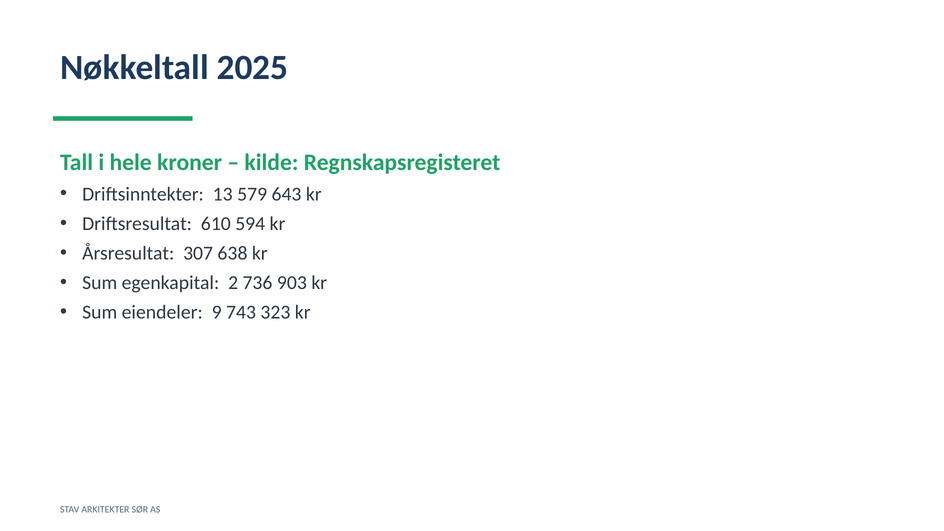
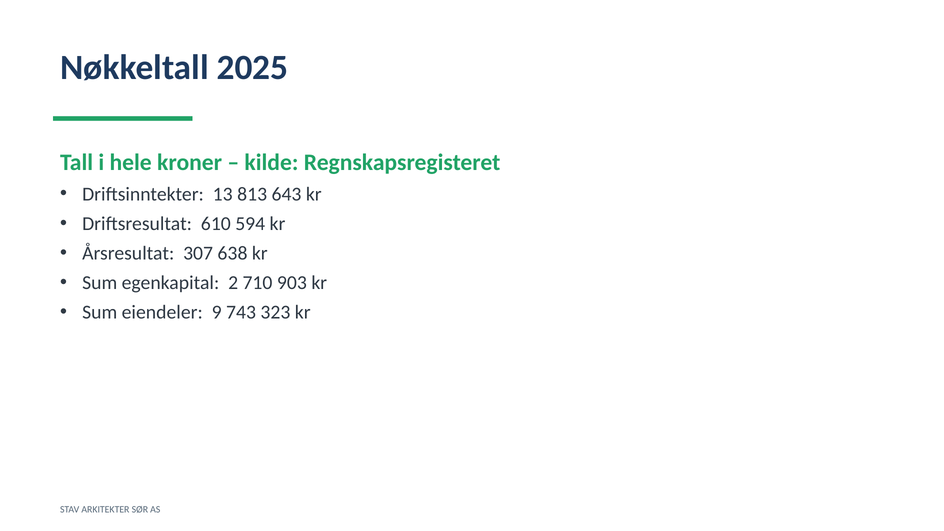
579: 579 -> 813 (252, 194)
736: 736 -> 710 (257, 283)
